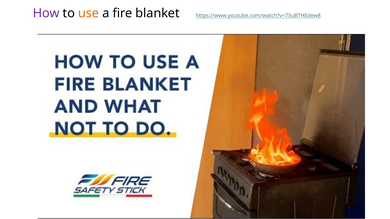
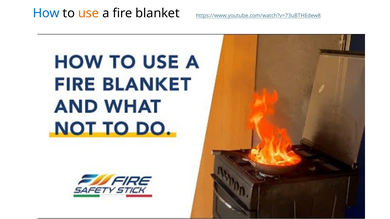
How colour: purple -> blue (46, 13)
